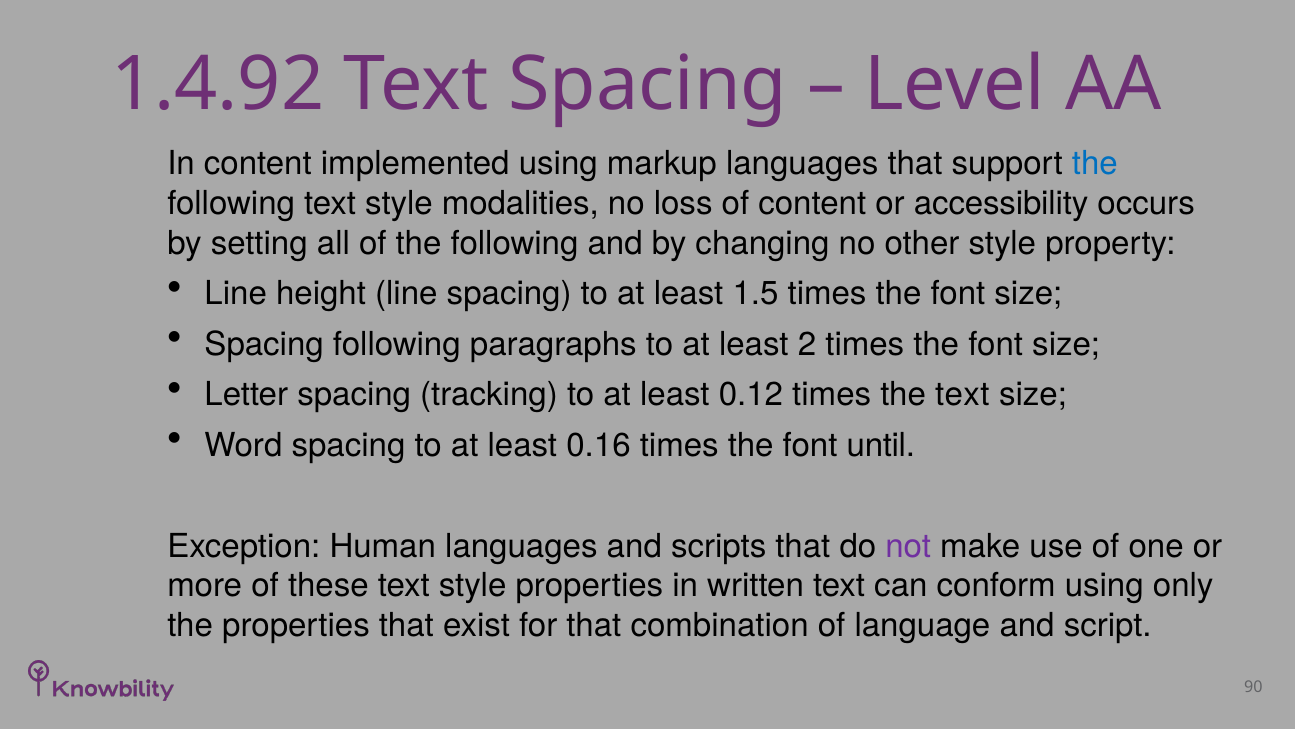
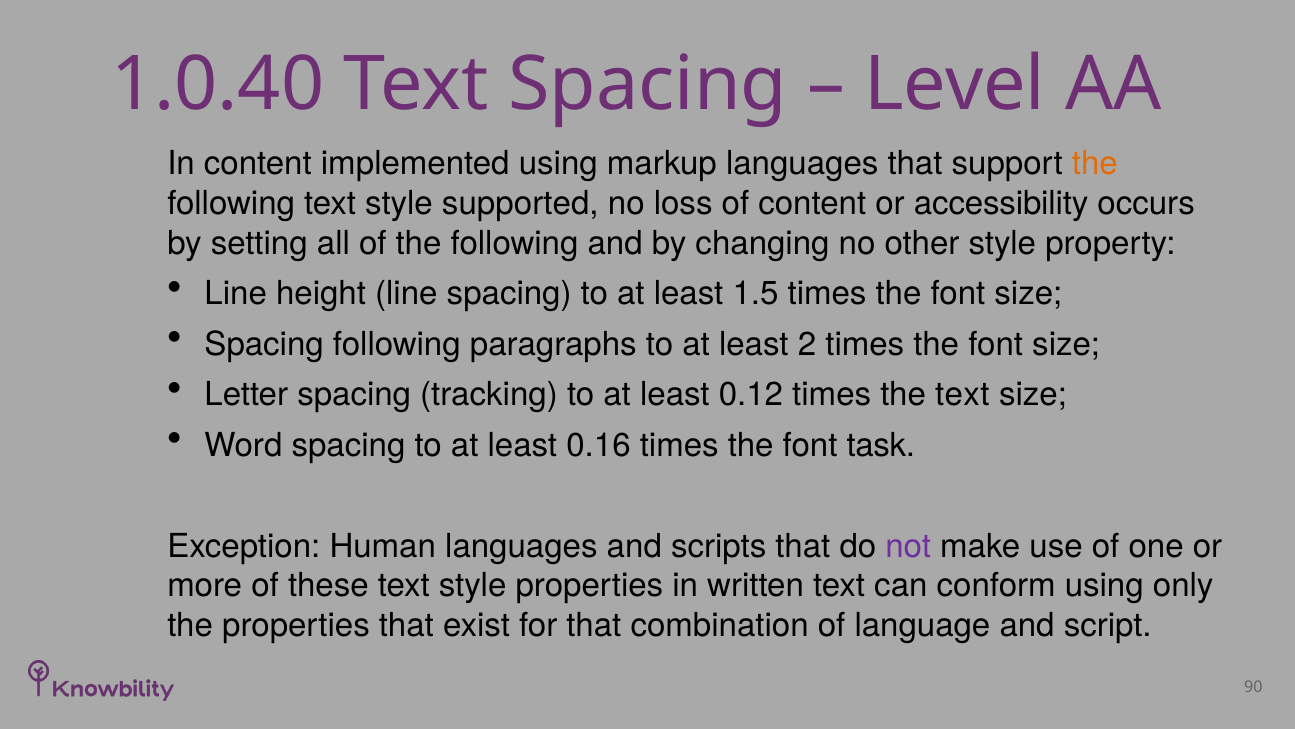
1.4.92: 1.4.92 -> 1.0.40 (218, 85)
the colour: blue -> orange (1095, 164)
modalities: modalities -> supported (520, 203)
until: until -> task (881, 445)
